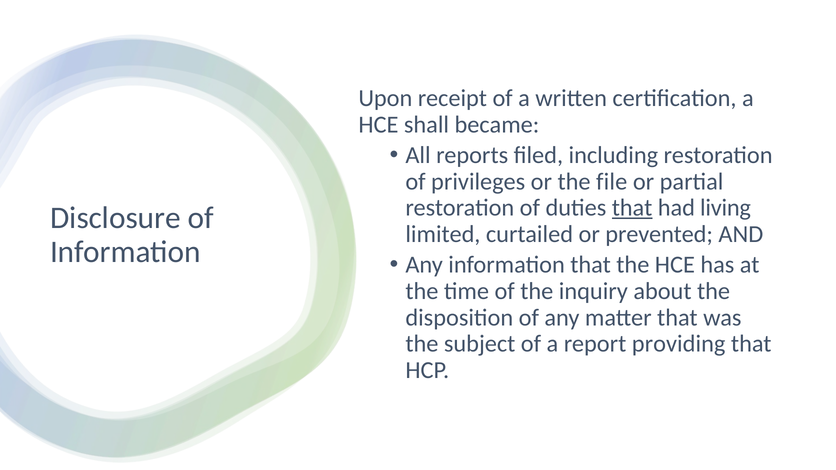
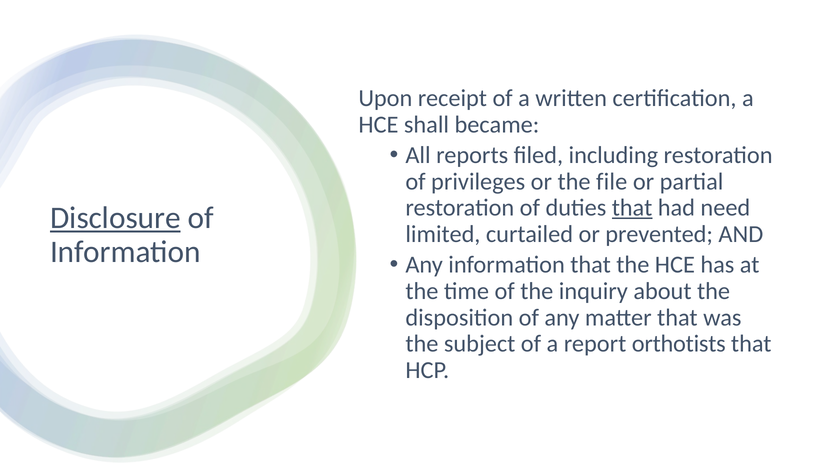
living: living -> need (725, 208)
Disclosure underline: none -> present (115, 218)
providing: providing -> orthotists (679, 344)
